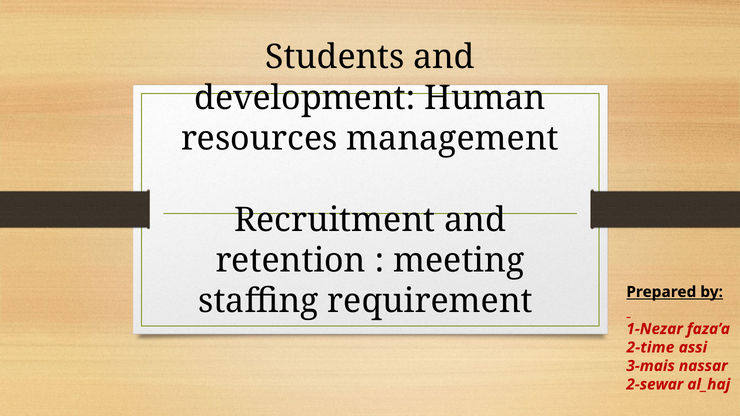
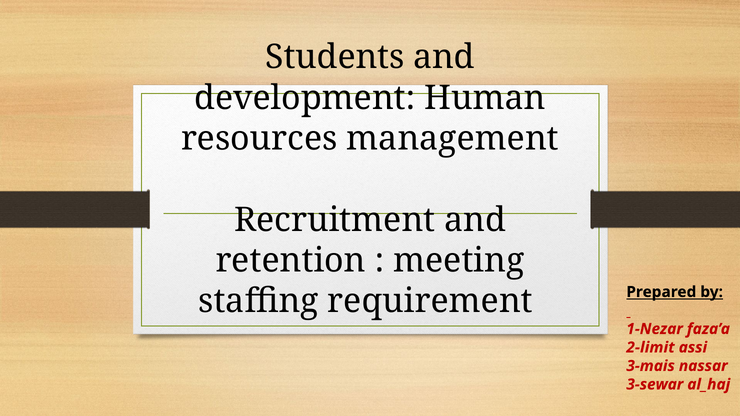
2-time: 2-time -> 2-limit (650, 348)
2-sewar: 2-sewar -> 3-sewar (655, 385)
